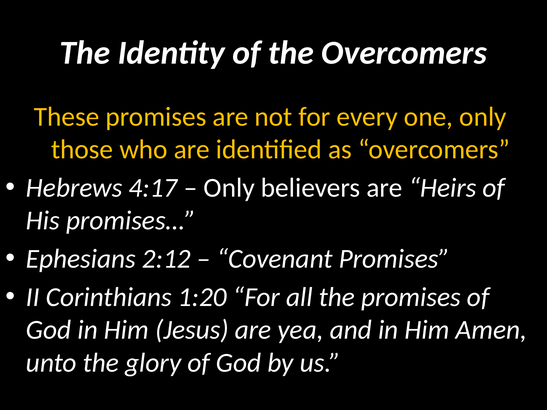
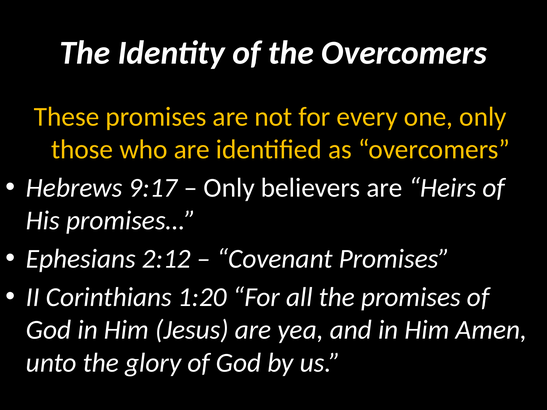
4:17: 4:17 -> 9:17 (153, 188)
